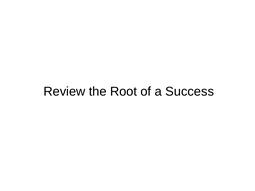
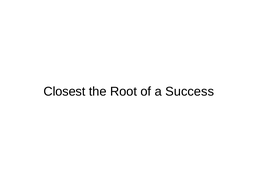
Review: Review -> Closest (64, 92)
